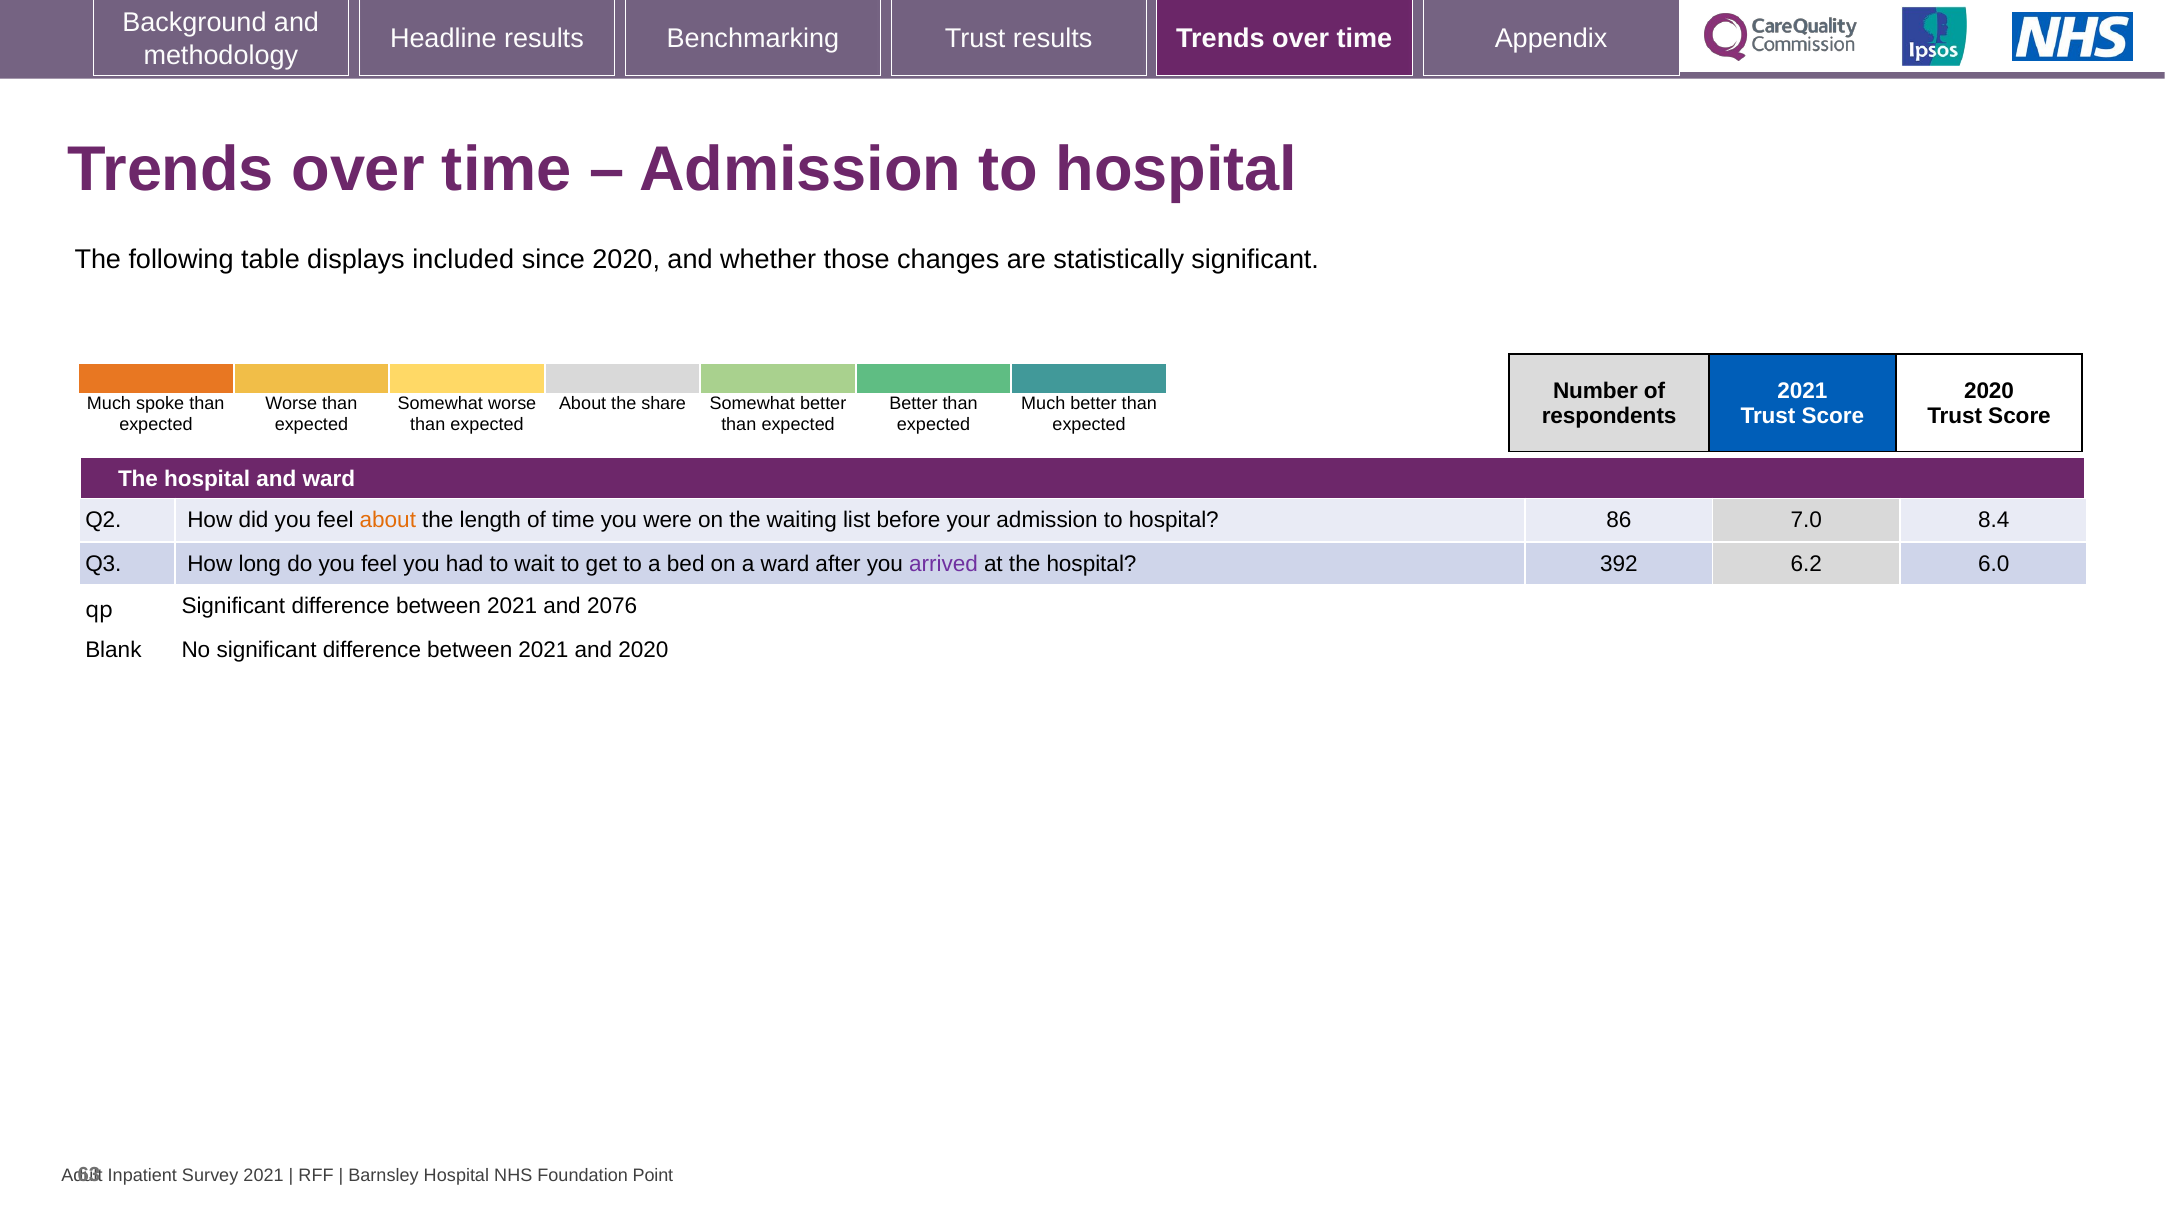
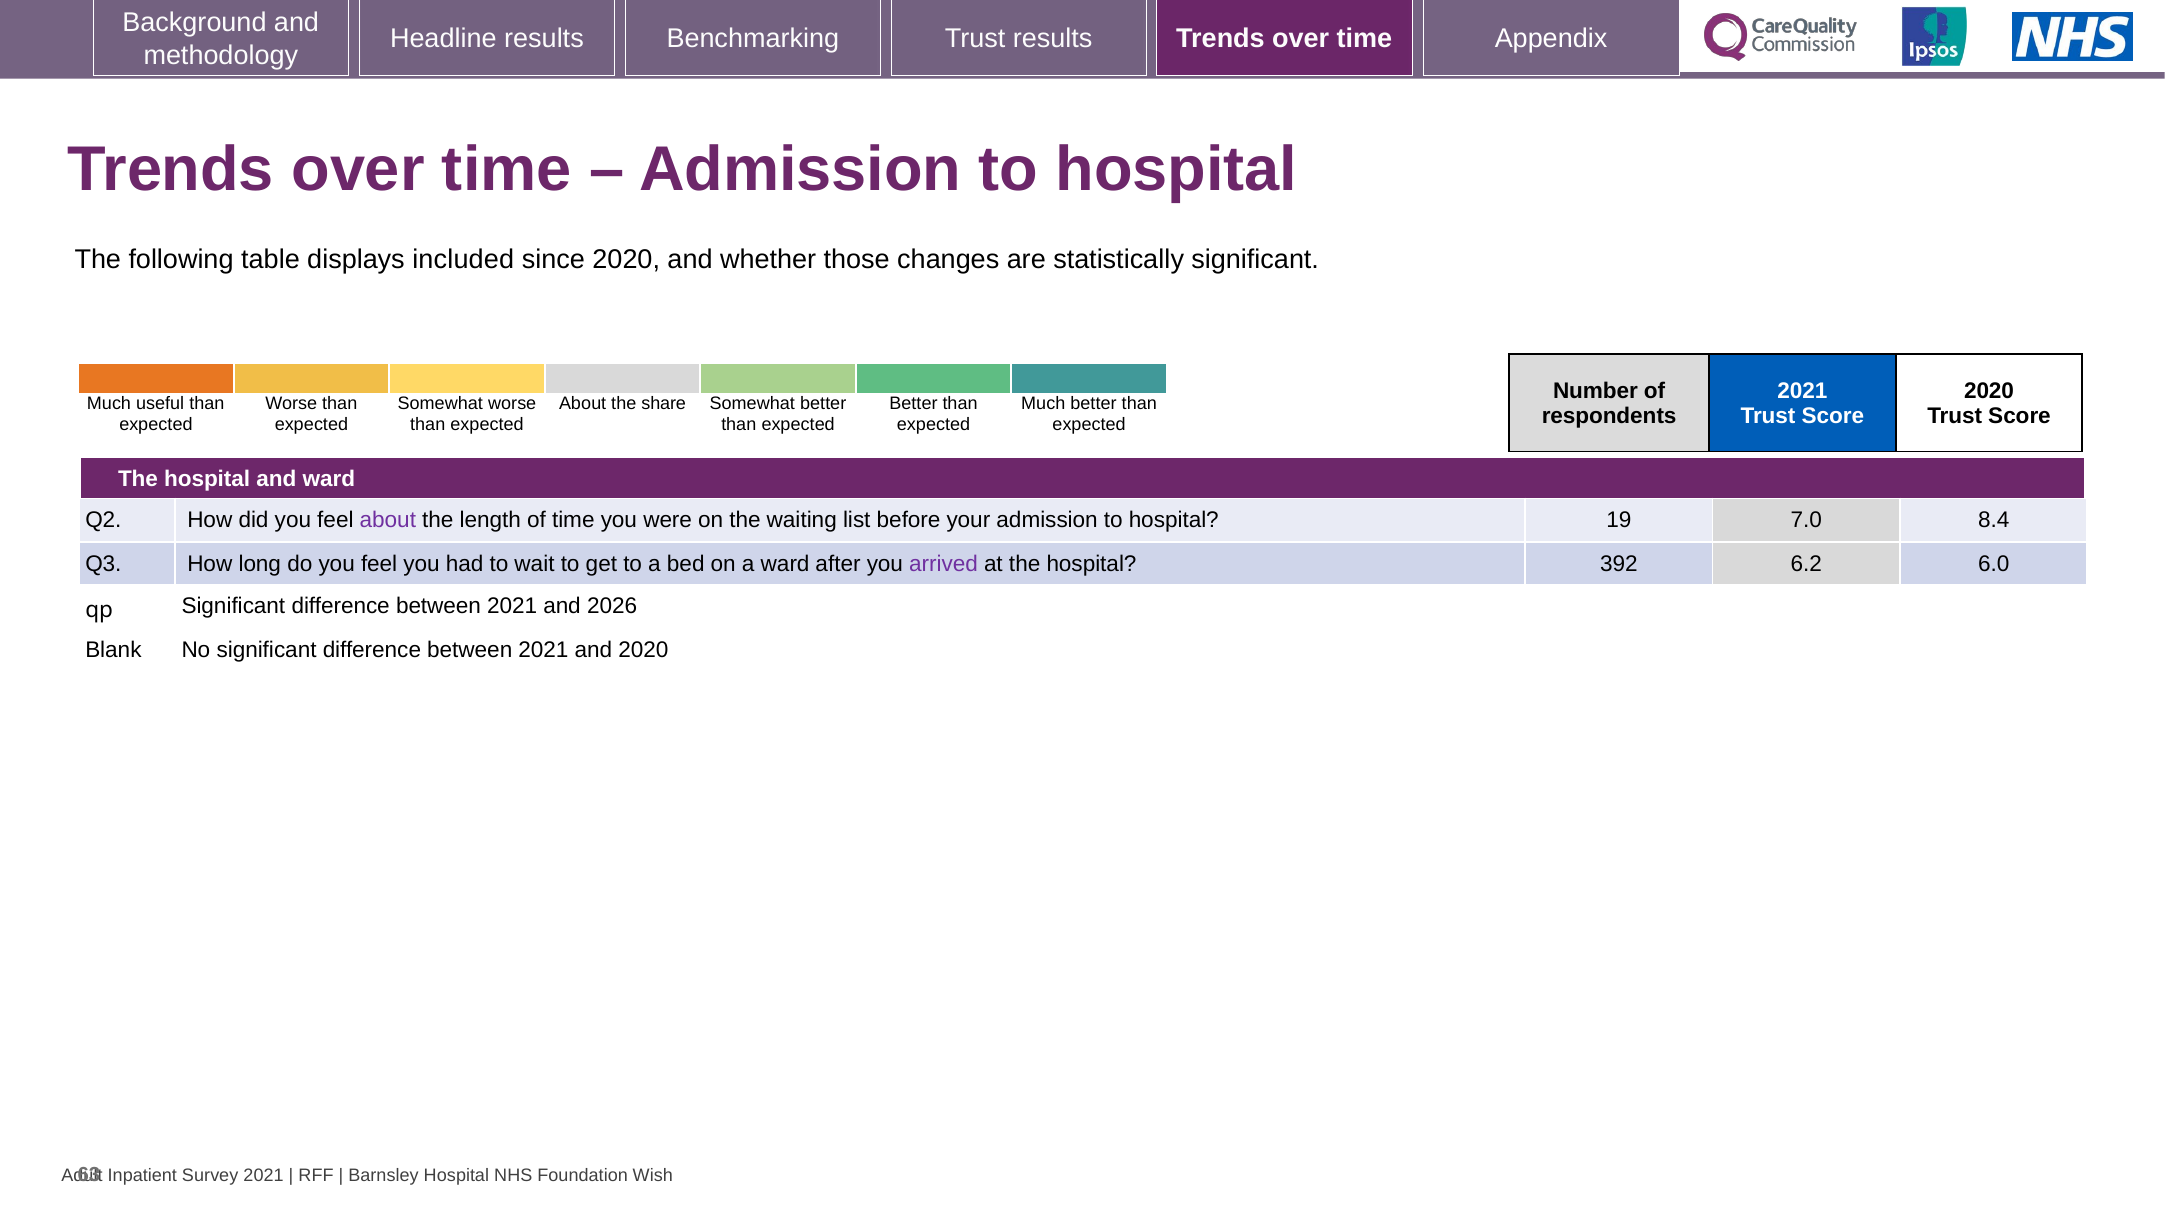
spoke: spoke -> useful (160, 404)
about colour: orange -> purple (388, 520)
86: 86 -> 19 (1619, 520)
2076: 2076 -> 2026 (612, 606)
Point: Point -> Wish (653, 1175)
